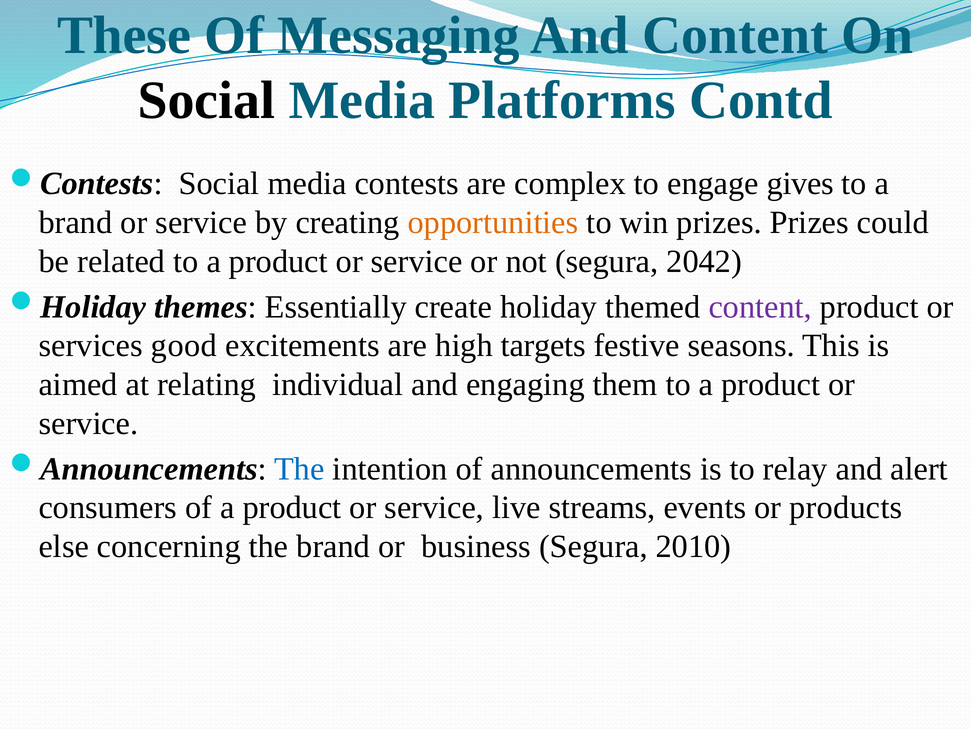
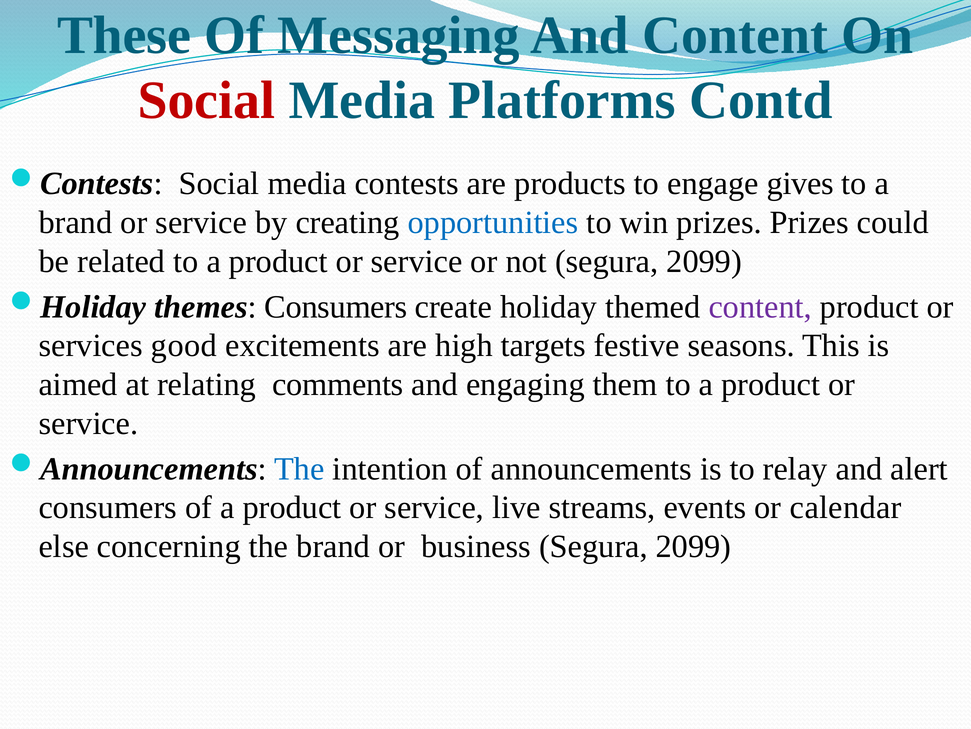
Social colour: black -> red (206, 100)
complex: complex -> products (570, 184)
opportunities colour: orange -> blue (493, 222)
not segura 2042: 2042 -> 2099 (704, 261)
themes Essentially: Essentially -> Consumers (336, 307)
individual: individual -> comments (338, 384)
products: products -> calendar (846, 507)
business Segura 2010: 2010 -> 2099 (694, 546)
